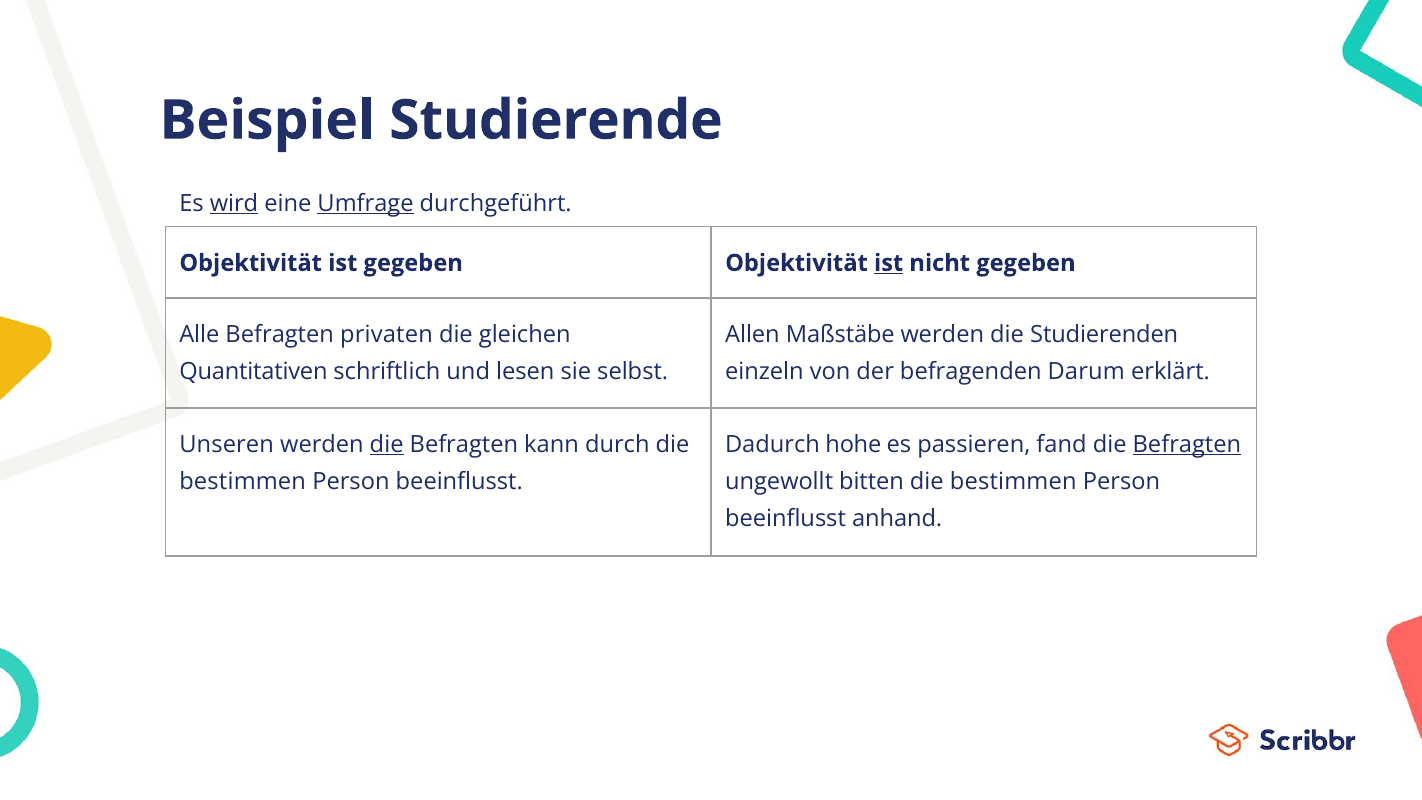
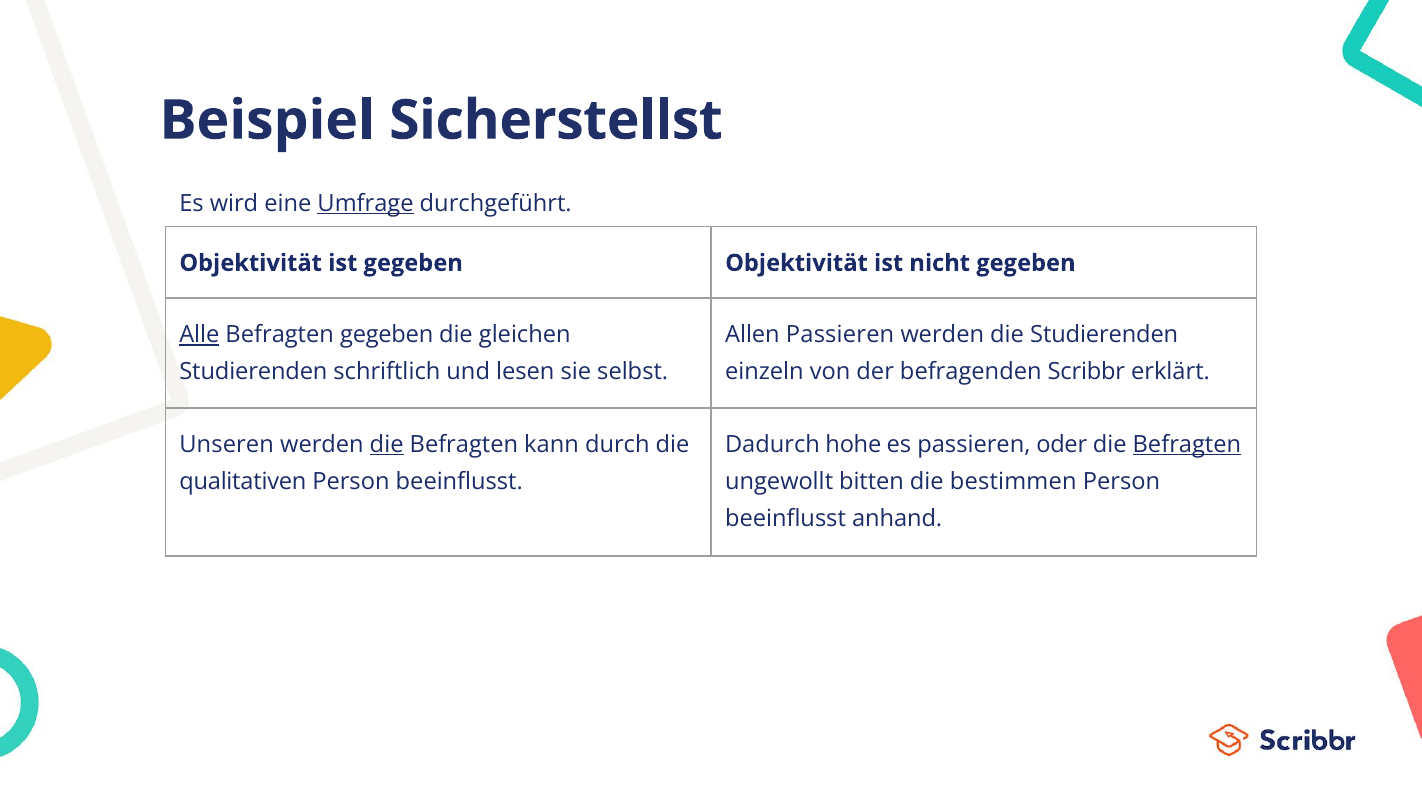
Studierende: Studierende -> Sicherstellst (556, 120)
wird underline: present -> none (234, 203)
ist underline: present -> none (889, 263)
Alle underline: none -> present (199, 335)
Befragten privaten: privaten -> gegeben (387, 335)
Allen Maßstäbe: Maßstäbe -> Passieren (840, 335)
Quantitativen: Quantitativen -> Studierenden (253, 372)
Darum: Darum -> Scribbr (1086, 372)
fand: fand -> oder (1062, 444)
bestimmen: bestimmen -> qualitativen (243, 481)
